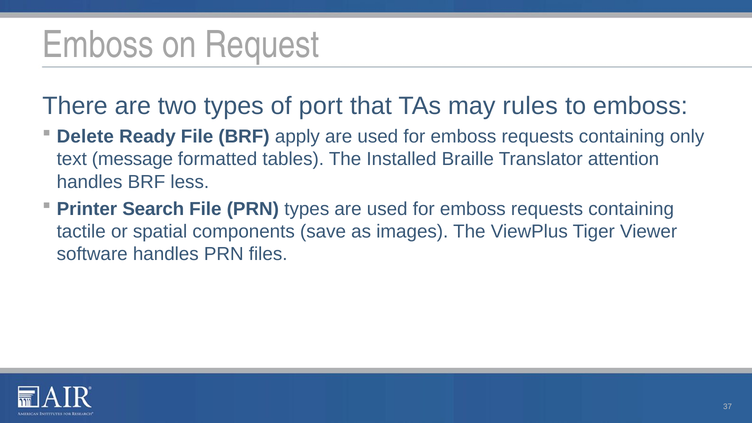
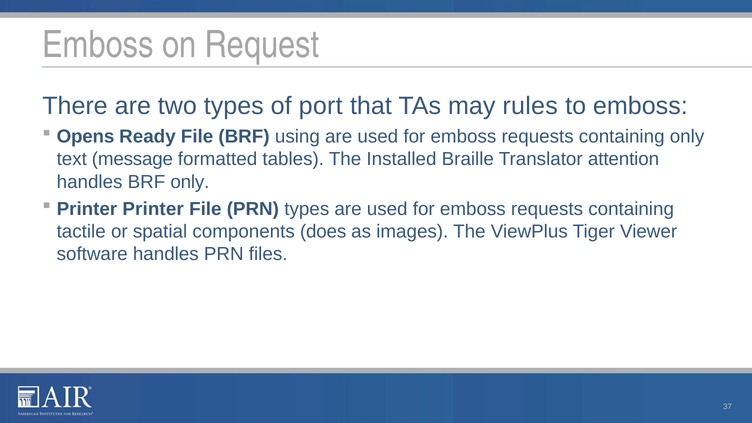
Delete: Delete -> Opens (85, 137)
apply: apply -> using (297, 137)
BRF less: less -> only (190, 182)
Printer Search: Search -> Printer (153, 209)
save: save -> does (323, 232)
